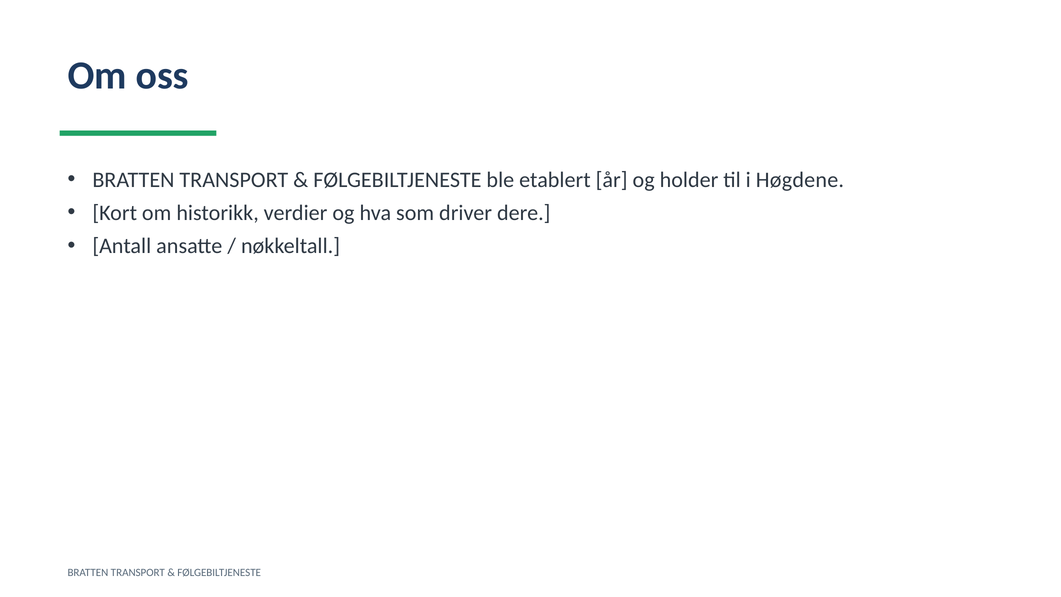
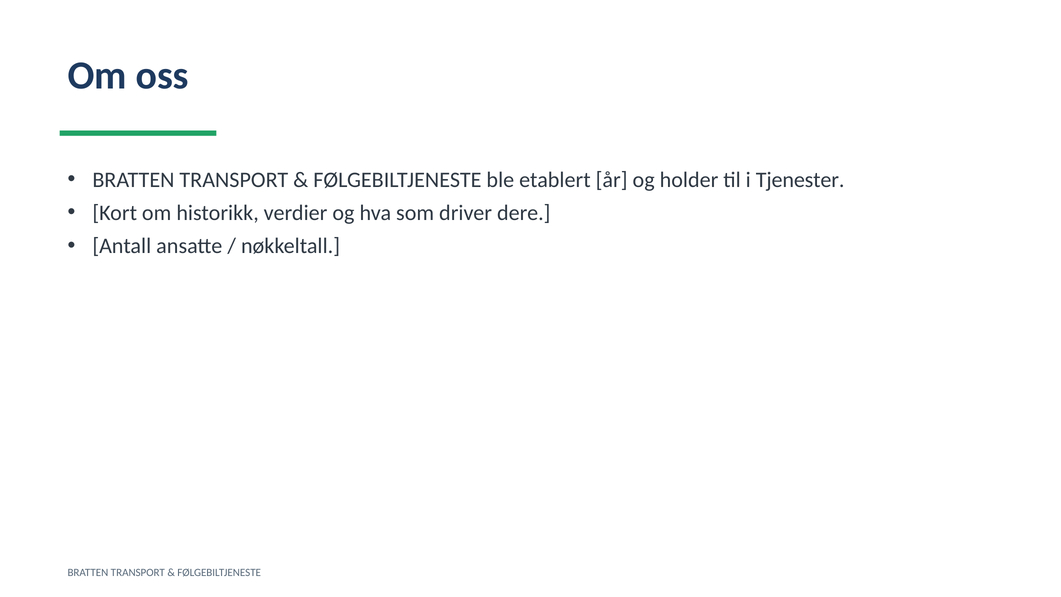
Høgdene: Høgdene -> Tjenester (800, 180)
